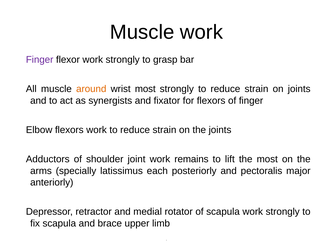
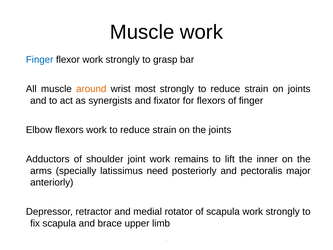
Finger colour: purple -> blue (40, 60)
the most: most -> inner (267, 159)
each: each -> need (157, 171)
